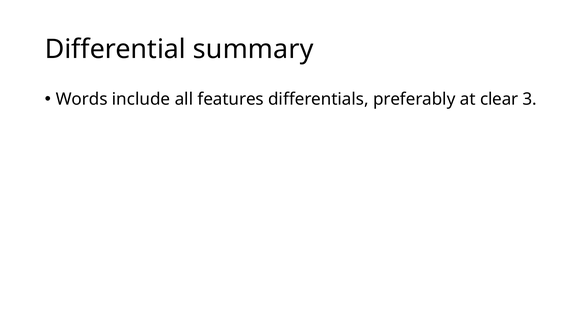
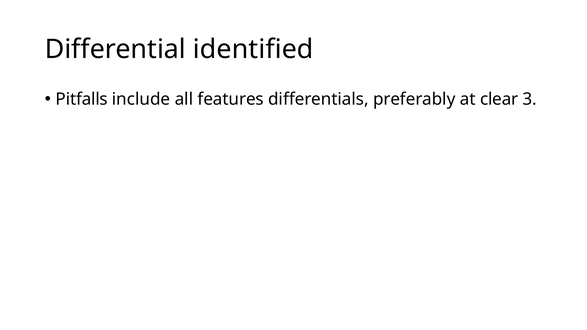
summary: summary -> identified (253, 49)
Words: Words -> Pitfalls (82, 99)
